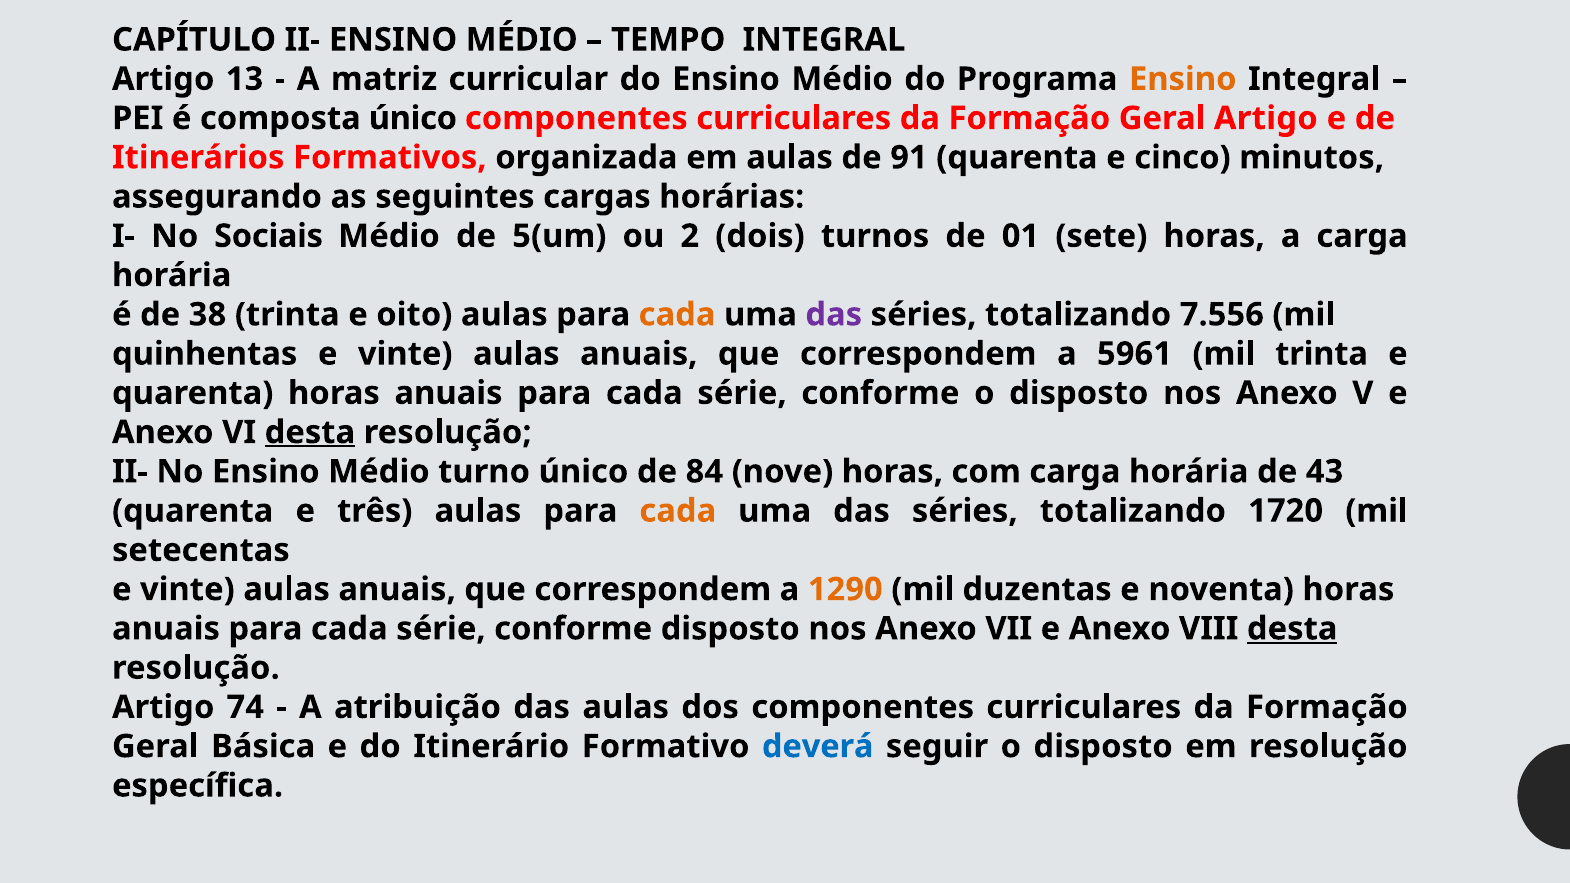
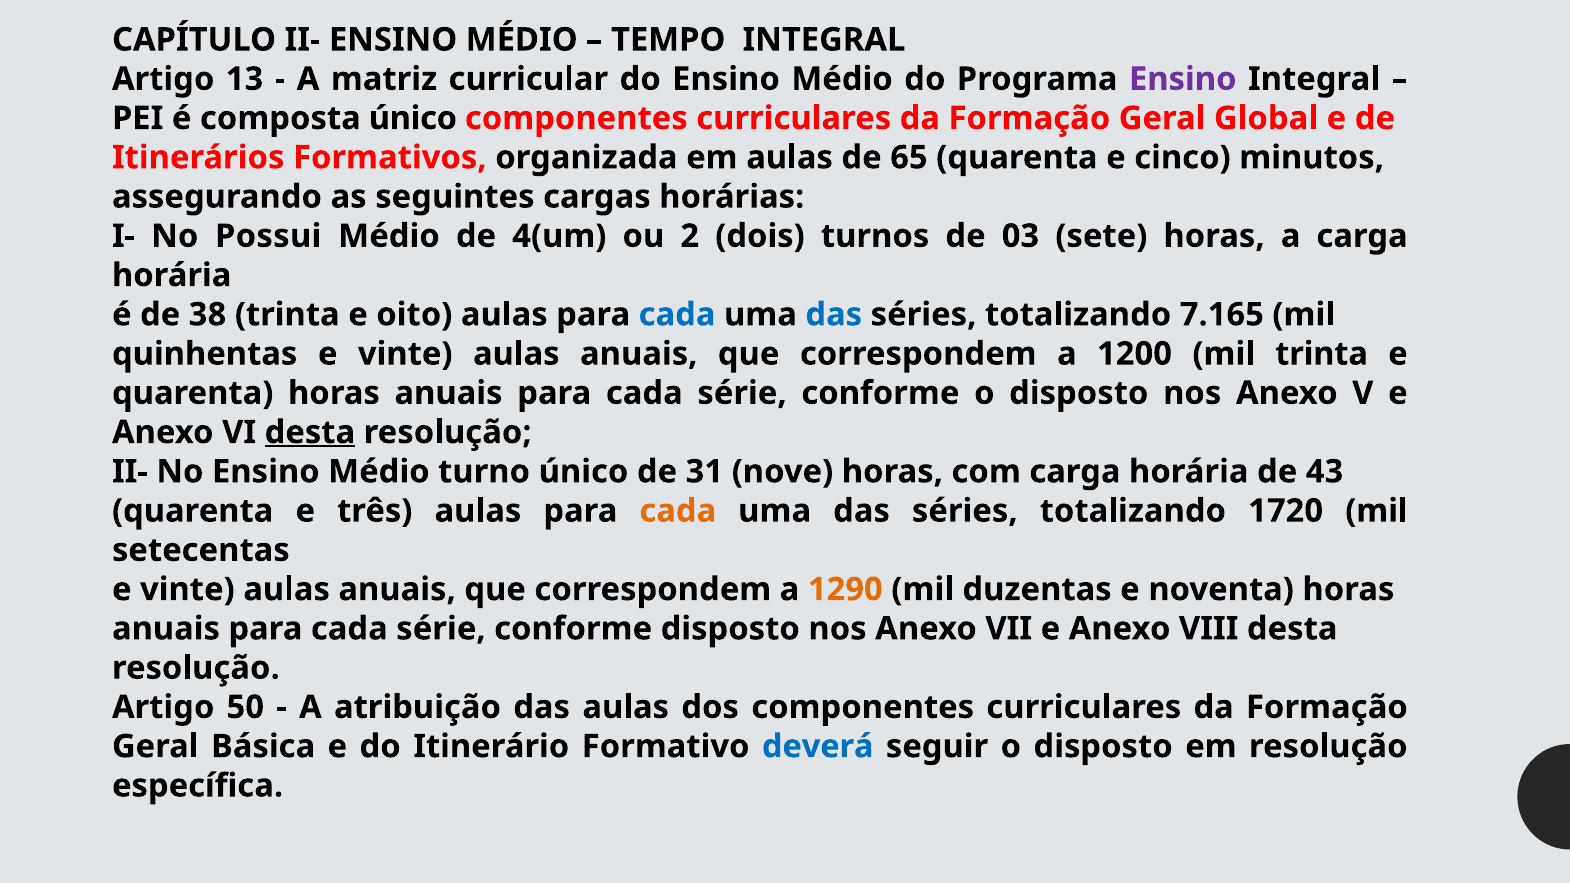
Ensino colour: orange -> purple (1183, 79)
Geral Artigo: Artigo -> Global (1266, 118)
91: 91 -> 65 (909, 158)
Sociais: Sociais -> Possui (268, 236)
5(um: 5(um -> 4(um (559, 236)
01: 01 -> 03 (1020, 236)
cada colour: orange -> blue (677, 315)
das colour: purple -> blue (834, 315)
7.556: 7.556 -> 7.165 (1222, 315)
5961: 5961 -> 1200 (1134, 354)
84: 84 -> 31 (704, 472)
desta underline: present -> none (1292, 629)
74: 74 -> 50 (245, 707)
